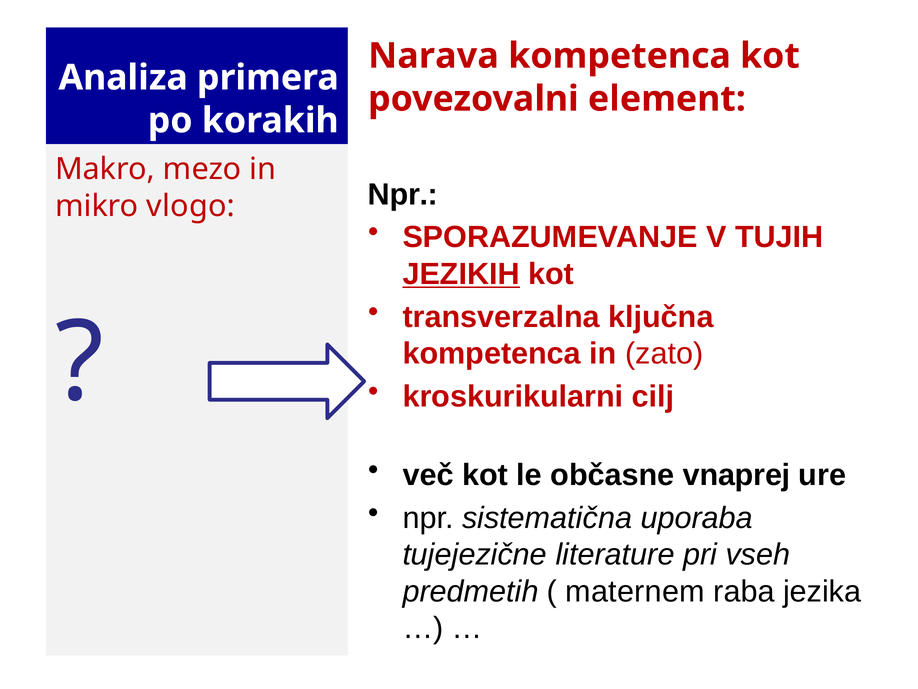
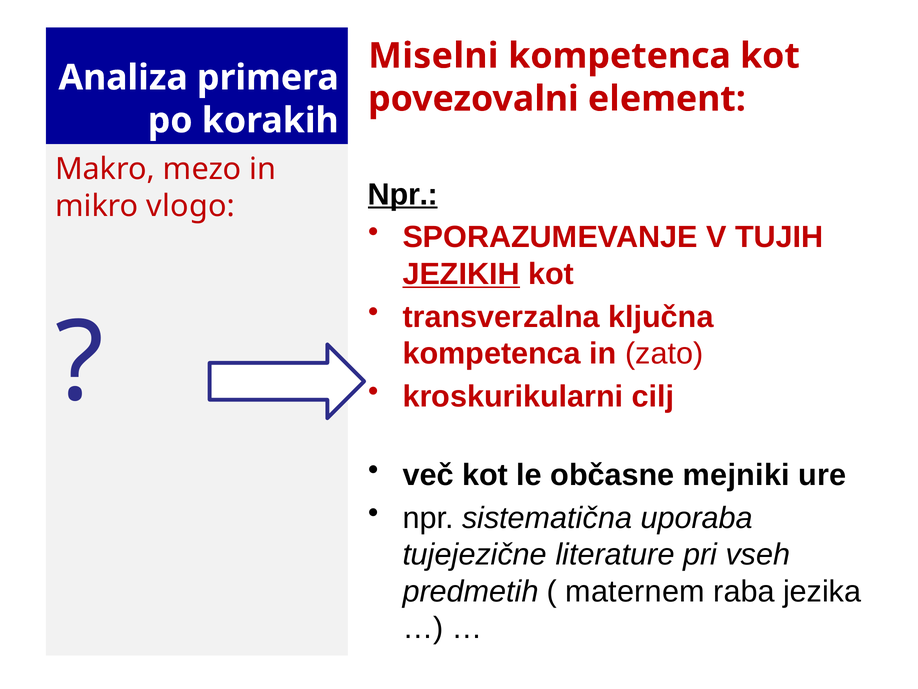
Narava: Narava -> Miselni (433, 56)
Npr underline: none -> present (403, 194)
vnaprej: vnaprej -> mejniki (736, 475)
